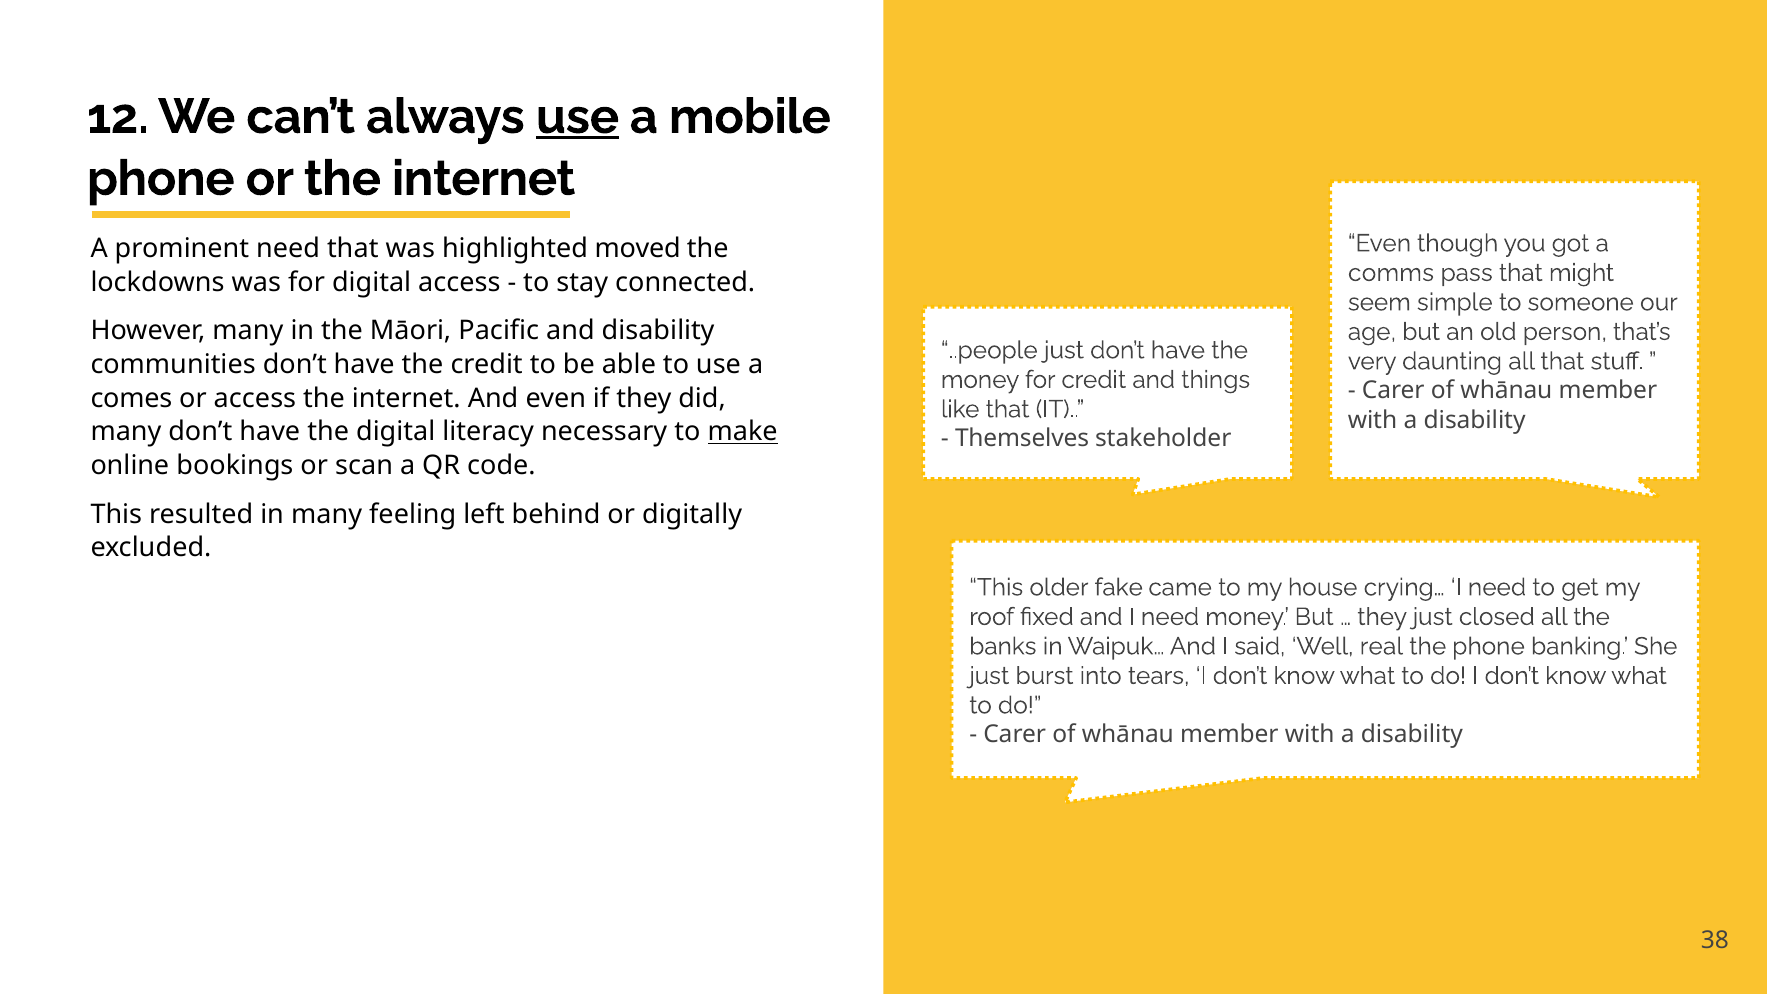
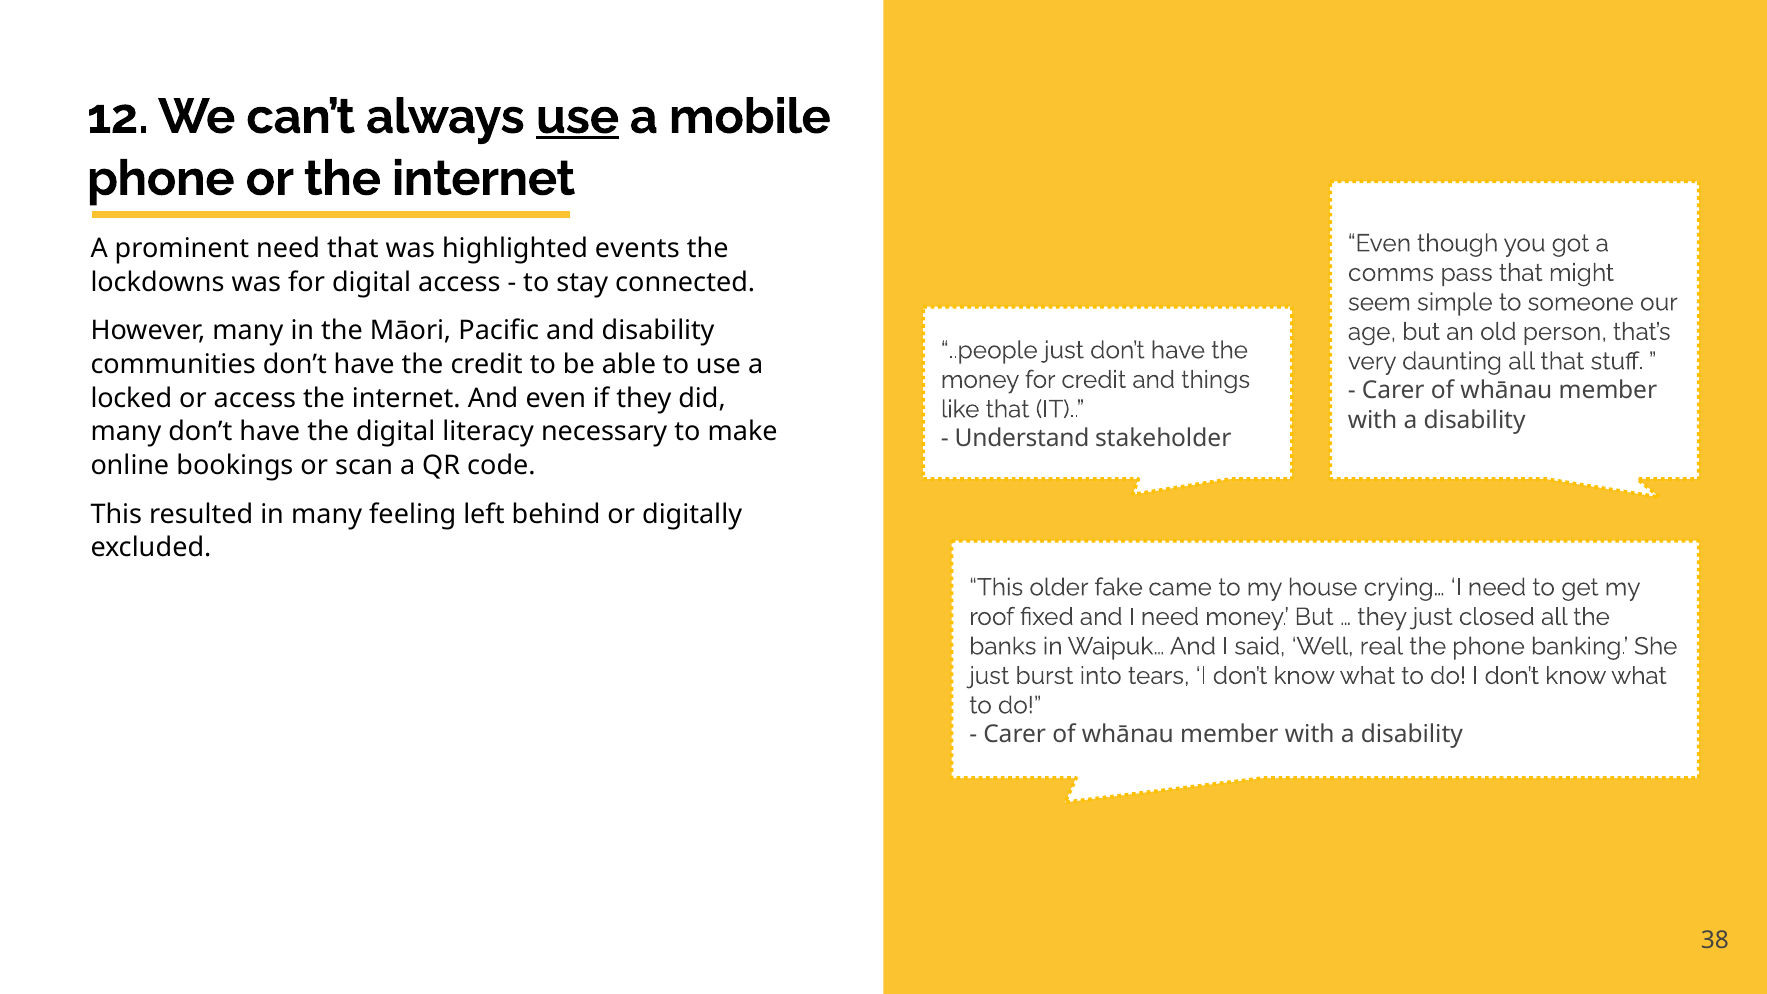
moved: moved -> events (637, 249)
comes: comes -> locked (131, 398)
make underline: present -> none (743, 432)
Themselves: Themselves -> Understand (1022, 439)
